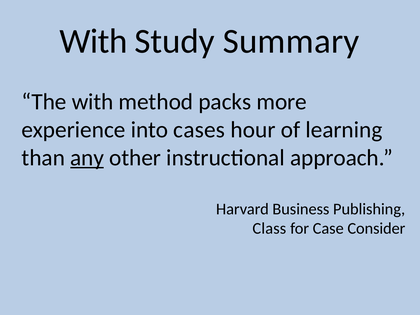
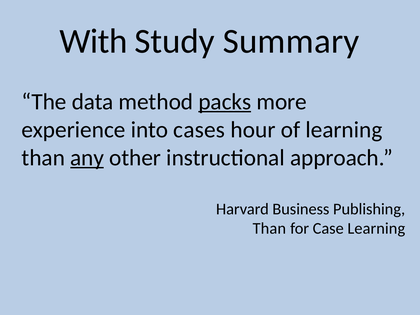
The with: with -> data (93, 102)
packs underline: none -> present (225, 102)
Class: Class -> Than (269, 229)
Case Consider: Consider -> Learning (376, 229)
